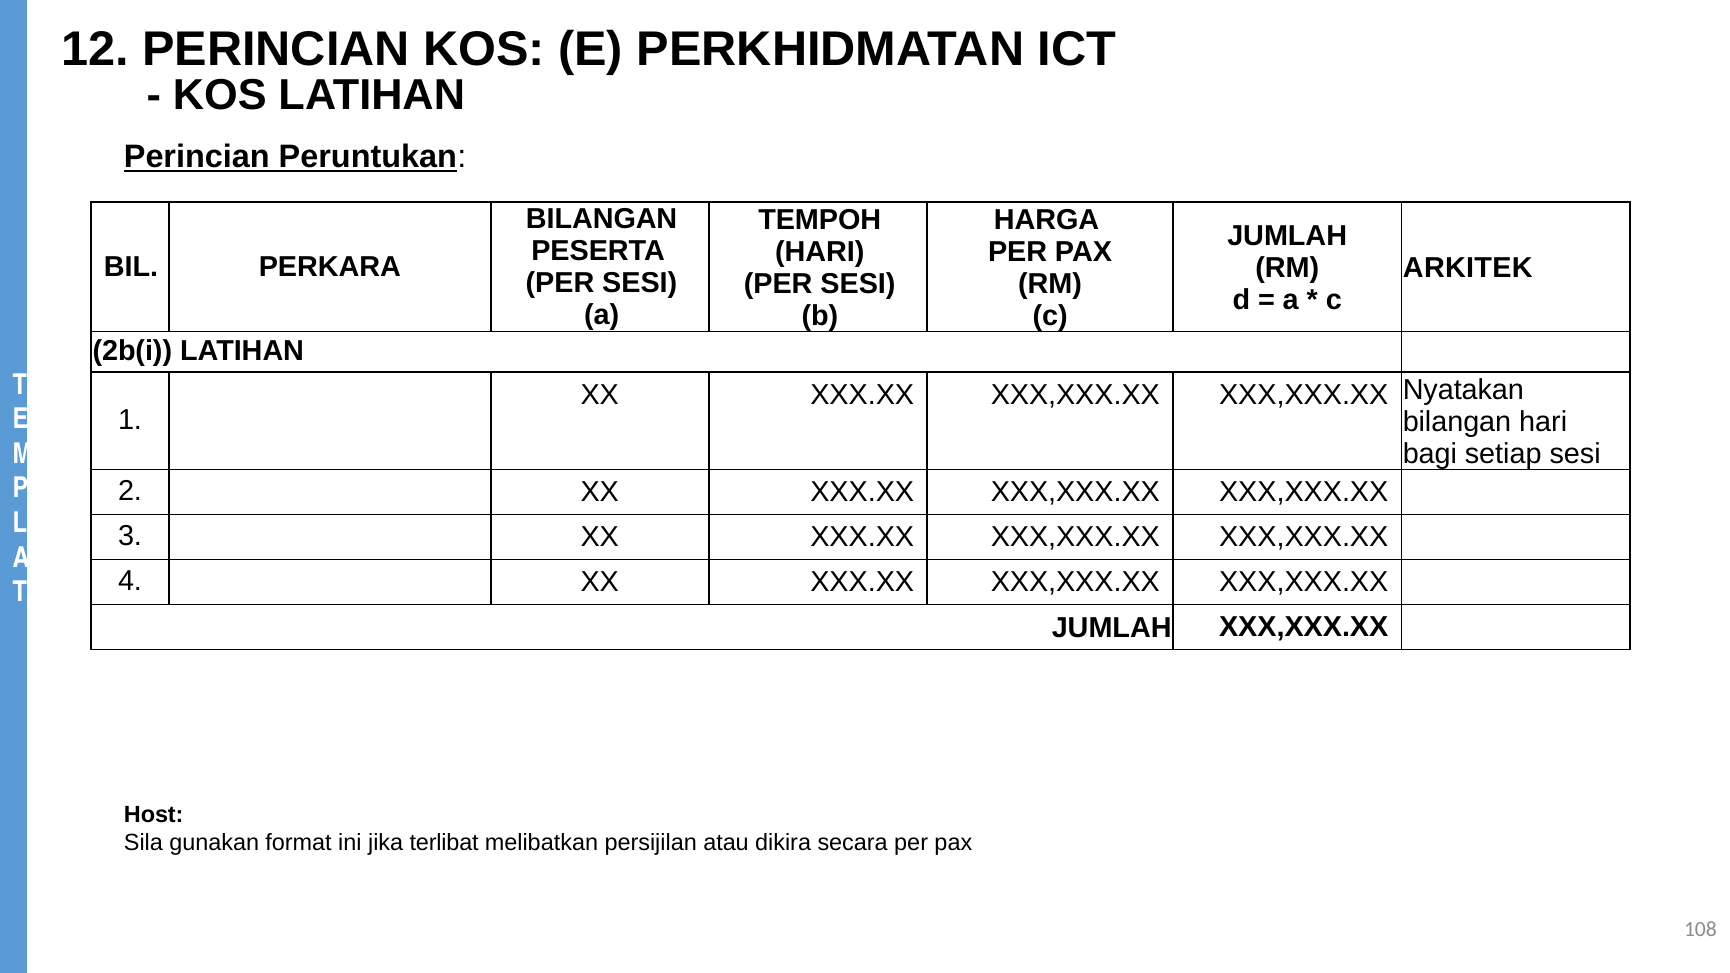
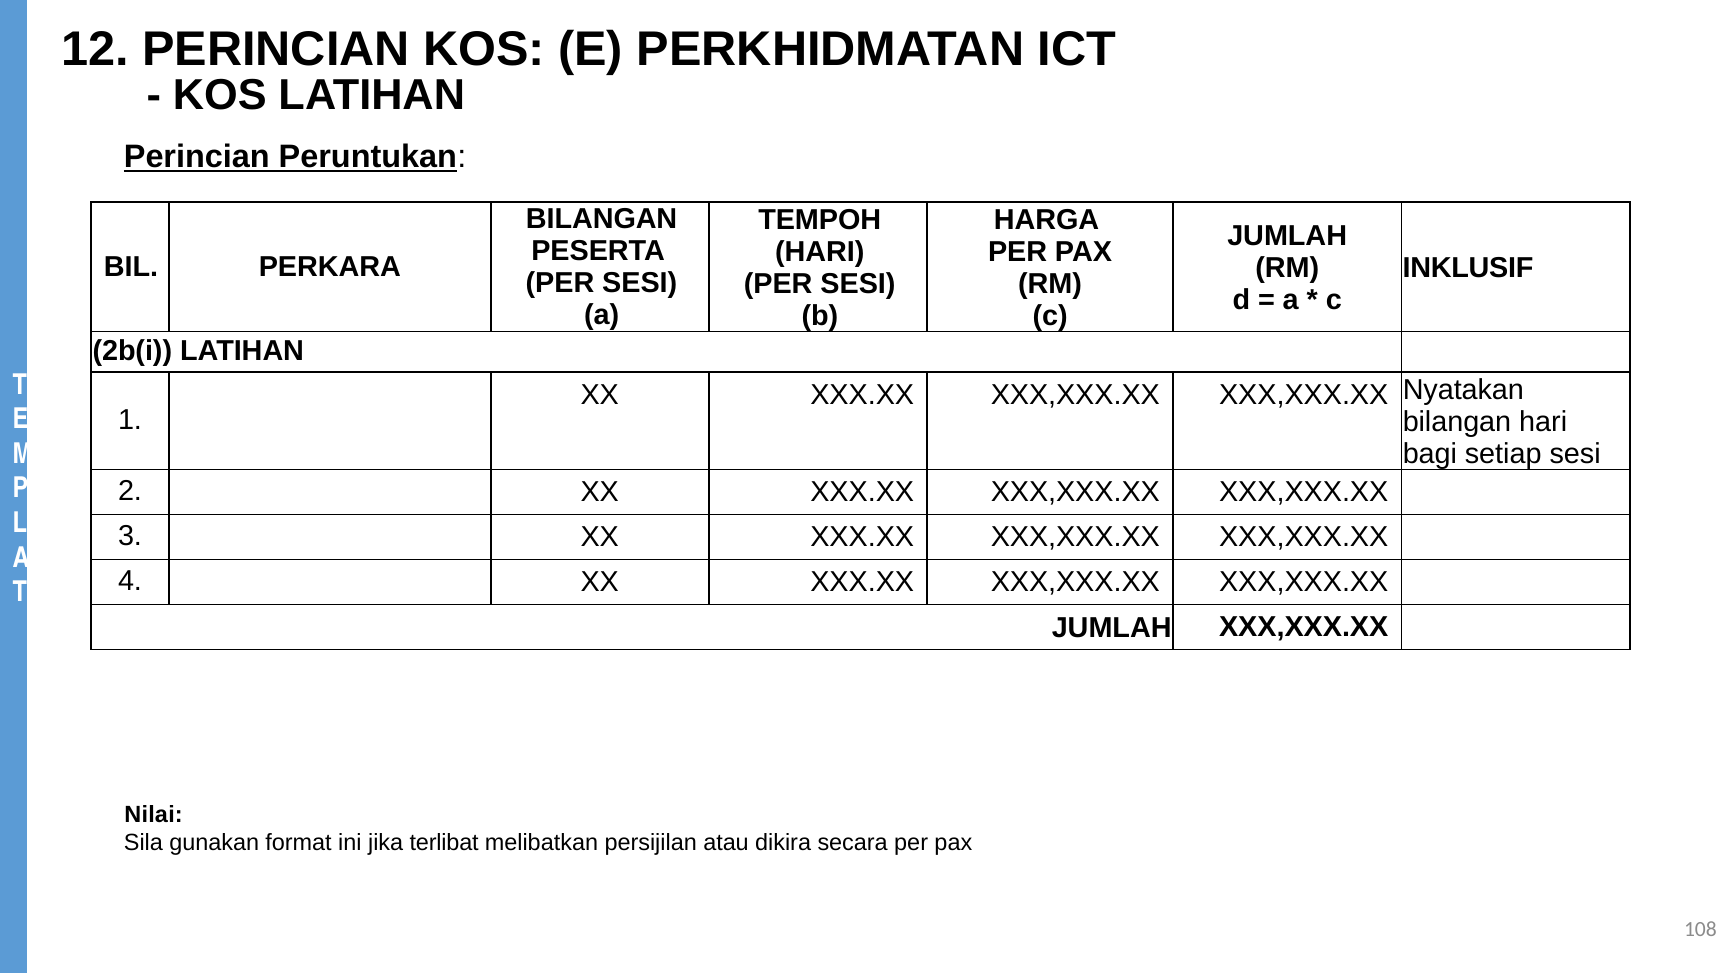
ARKITEK: ARKITEK -> INKLUSIF (1468, 268)
Host: Host -> Nilai (154, 815)
